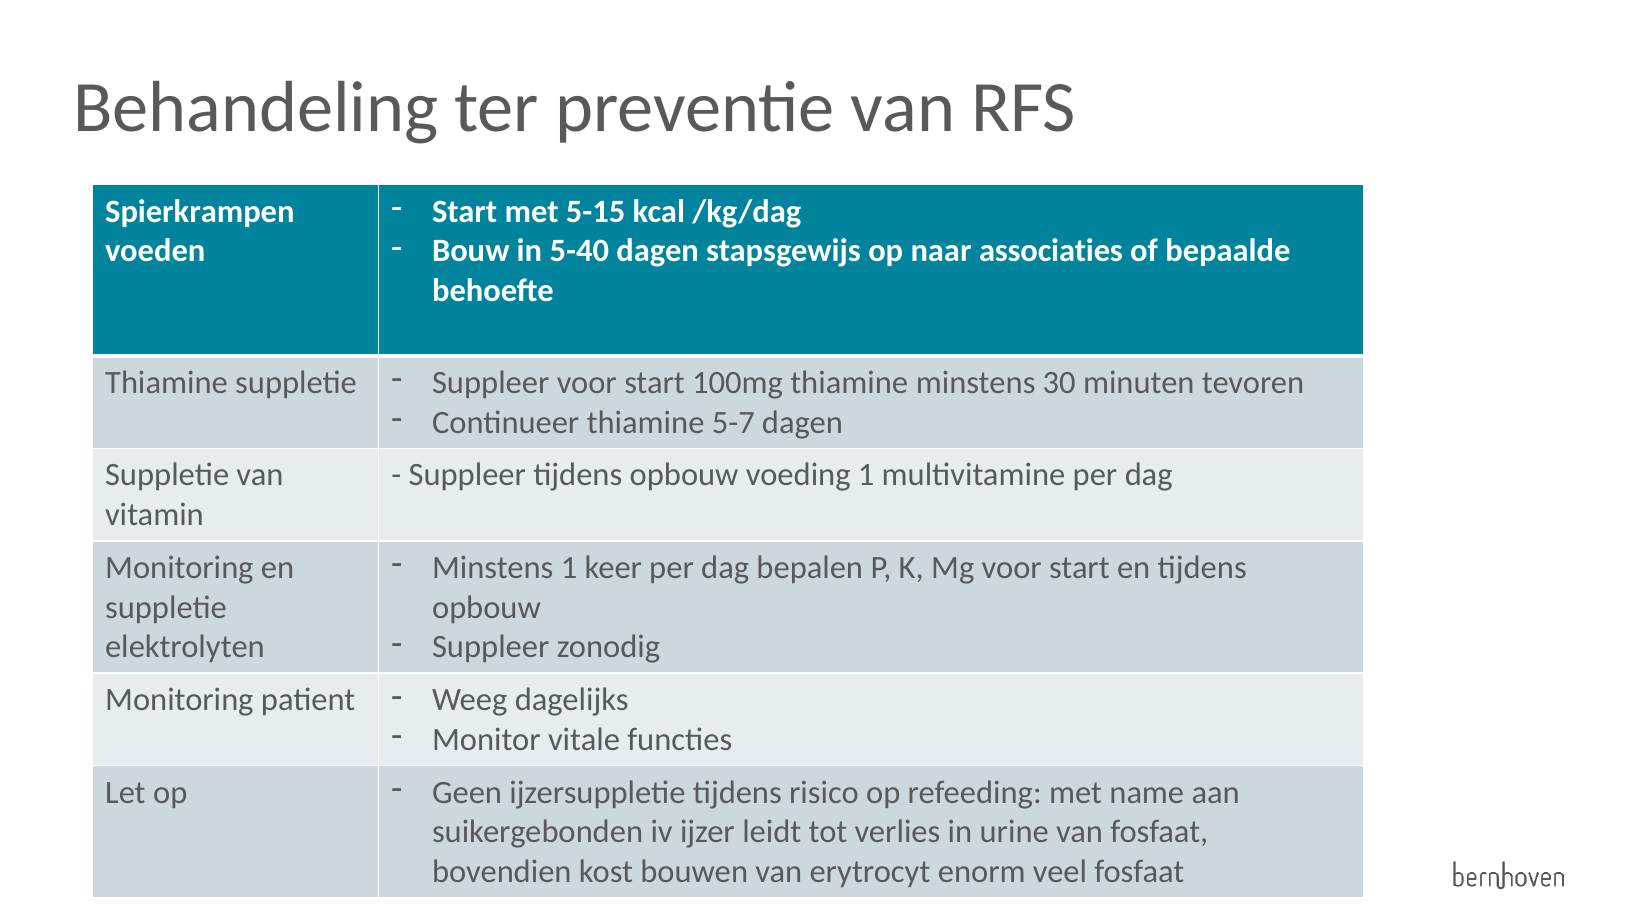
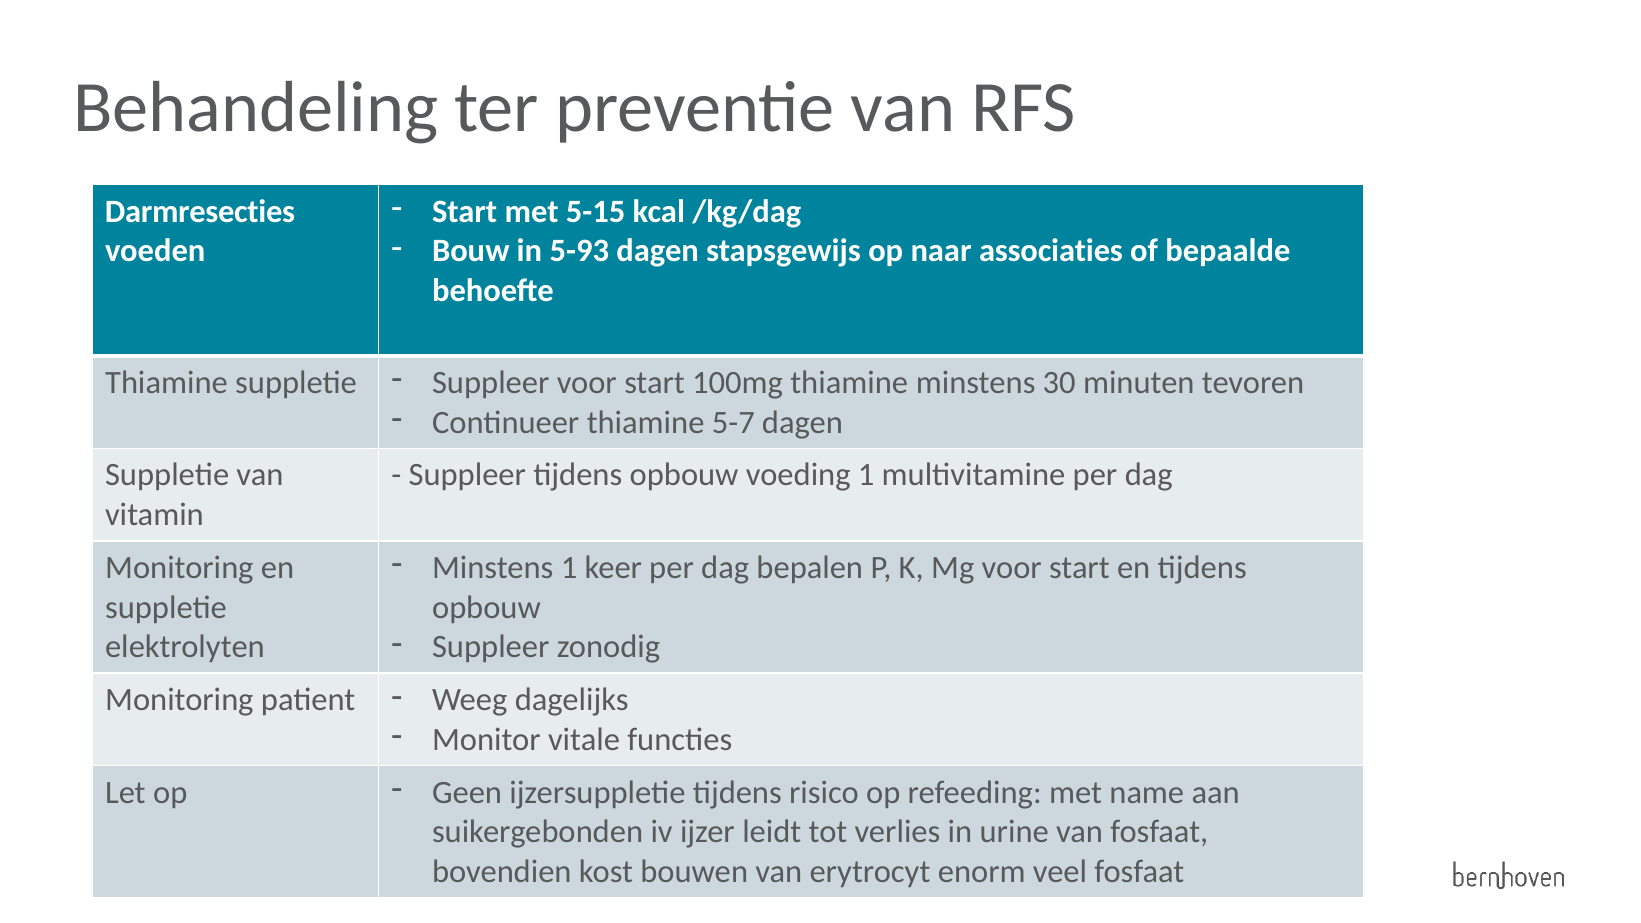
Spierkrampen: Spierkrampen -> Darmresecties (200, 212)
5-40: 5-40 -> 5-93 (579, 251)
